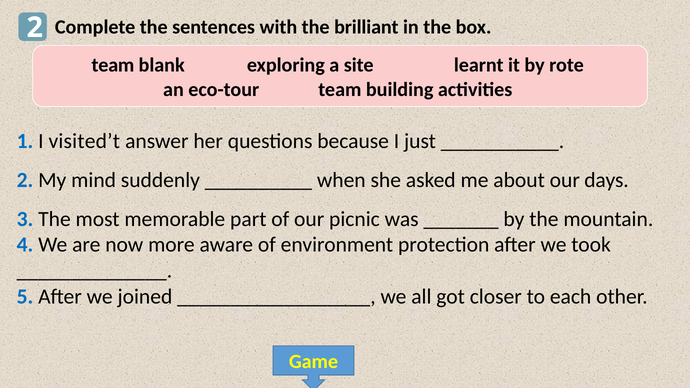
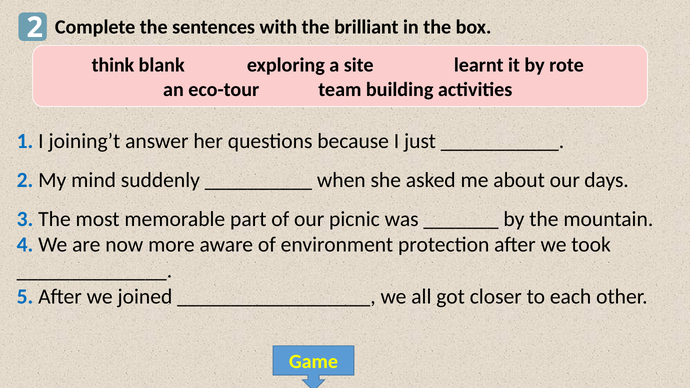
team: team -> think (113, 65)
visited’t: visited’t -> joining’t (84, 141)
